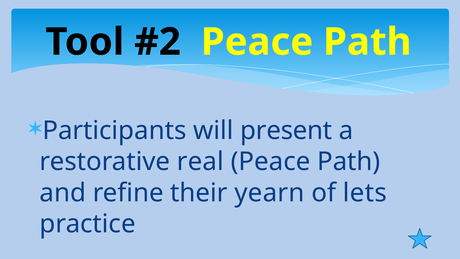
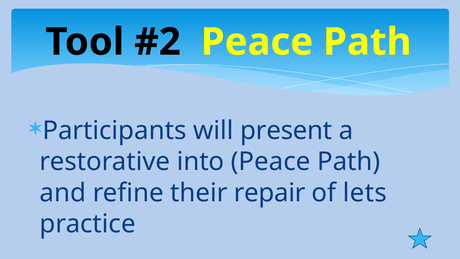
real: real -> into (201, 162)
yearn: yearn -> repair (270, 193)
